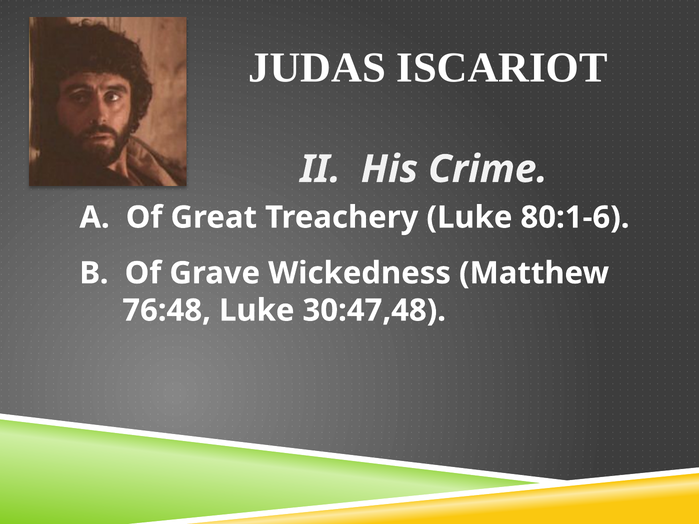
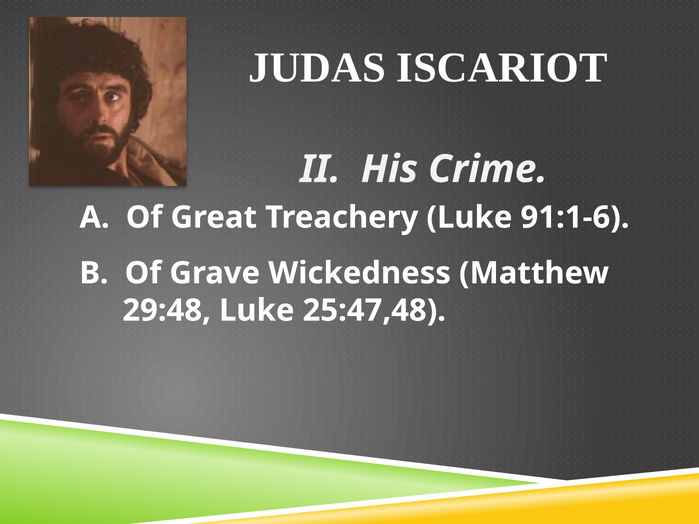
80:1-6: 80:1-6 -> 91:1-6 (575, 217)
76:48: 76:48 -> 29:48 (167, 311)
30:47,48: 30:47,48 -> 25:47,48 (374, 311)
